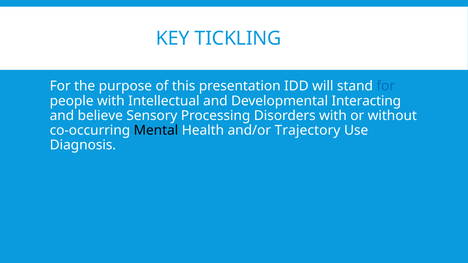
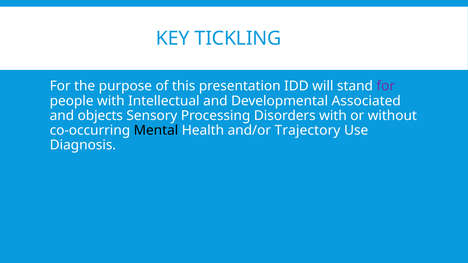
for colour: blue -> purple (386, 86)
Interacting: Interacting -> Associated (366, 101)
believe: believe -> objects (100, 116)
